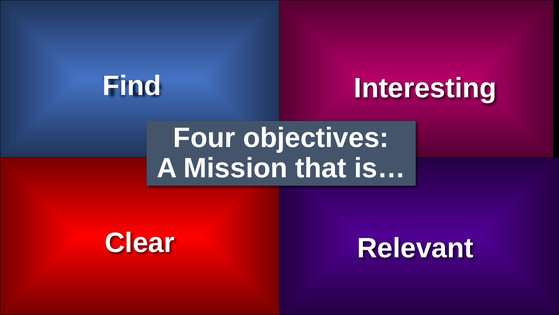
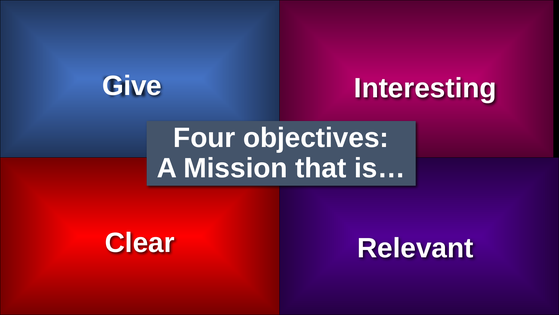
Find: Find -> Give (132, 86)
